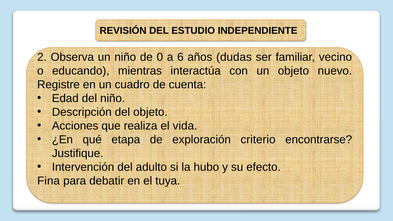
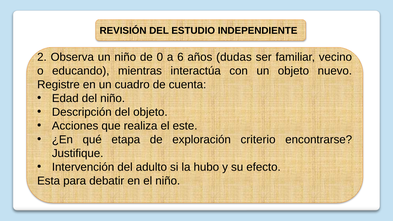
vida: vida -> este (185, 126)
Fina: Fina -> Esta (49, 181)
el tuya: tuya -> niño (168, 181)
